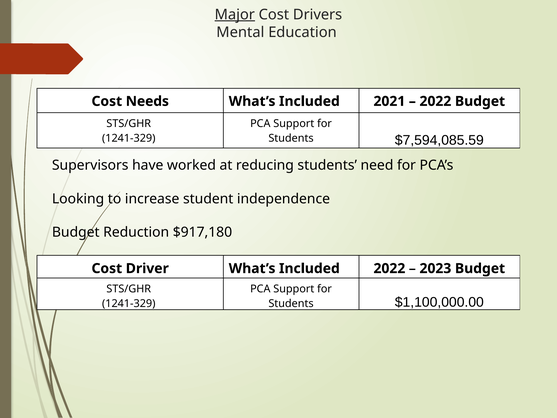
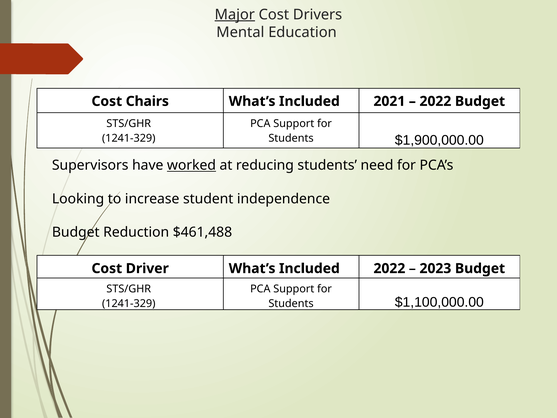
Needs: Needs -> Chairs (147, 101)
$7,594,085.59: $7,594,085.59 -> $1,900,000.00 (439, 140)
worked underline: none -> present (191, 165)
$917,180: $917,180 -> $461,488 (202, 232)
